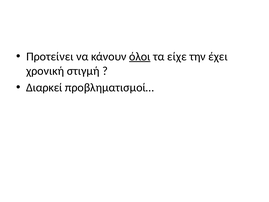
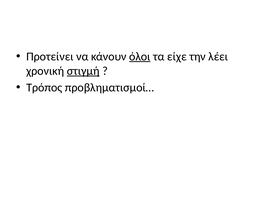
έχει: έχει -> λέει (218, 56)
στιγμή underline: none -> present (83, 71)
Διαρκεί: Διαρκεί -> Τρόπος (44, 88)
